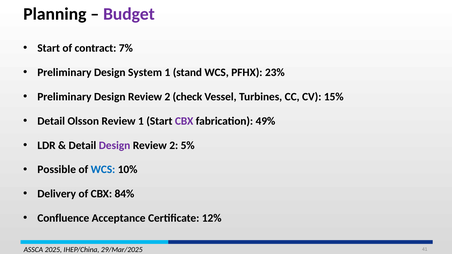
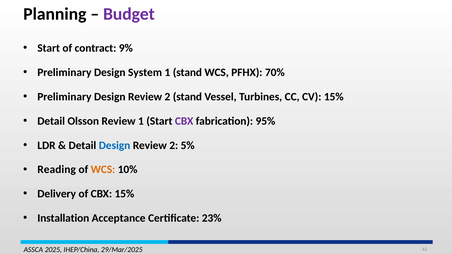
7%: 7% -> 9% (126, 48)
23%: 23% -> 70% (275, 72)
2 check: check -> stand (187, 97)
49%: 49% -> 95% (265, 121)
Design colour: purple -> blue (115, 145)
Possible: Possible -> Reading (57, 170)
WCS colour: blue -> orange (103, 170)
CBX 84%: 84% -> 15% (124, 194)
Confluence: Confluence -> Installation (63, 218)
12%: 12% -> 23% (212, 218)
